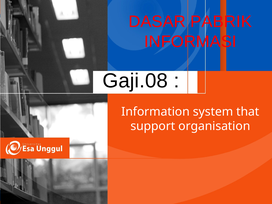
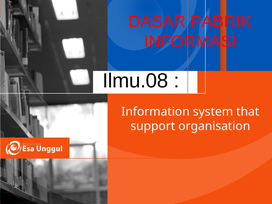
Gaji.08: Gaji.08 -> Ilmu.08 (135, 81)
